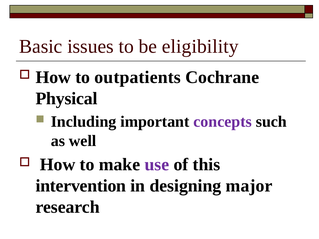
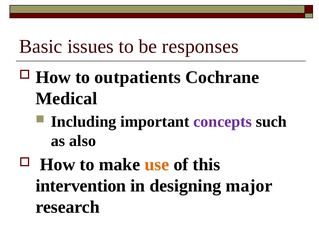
eligibility: eligibility -> responses (200, 47)
Physical: Physical -> Medical (66, 99)
well: well -> also (83, 141)
use colour: purple -> orange (157, 165)
